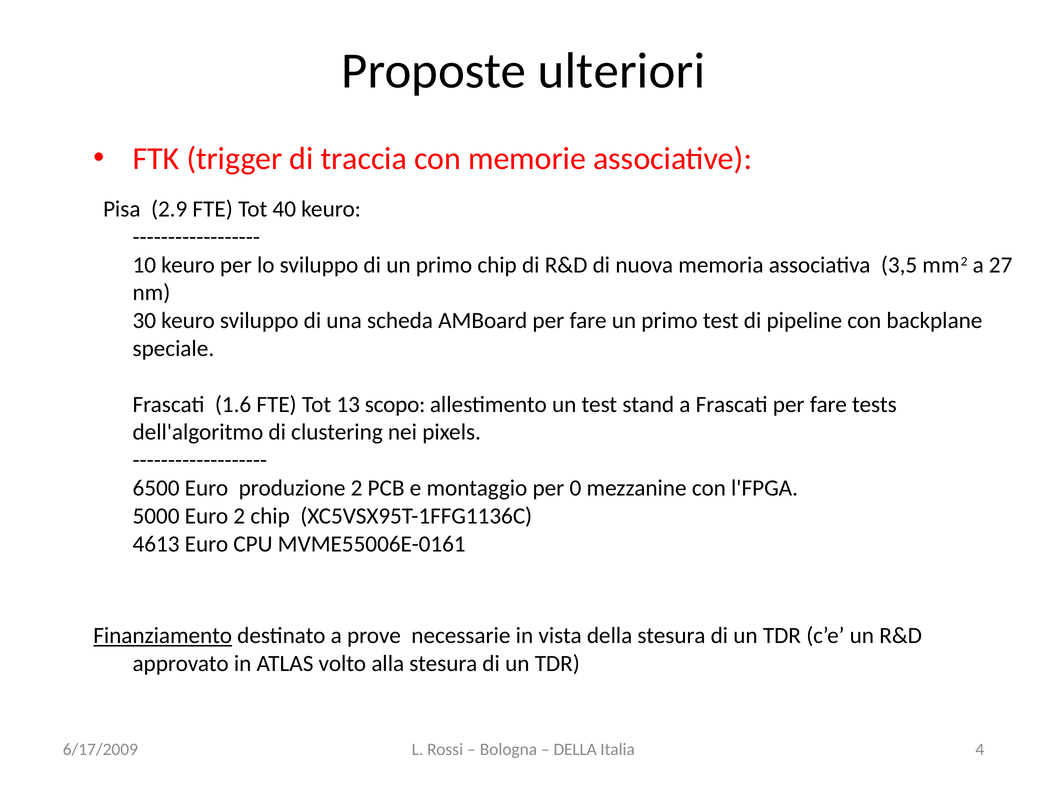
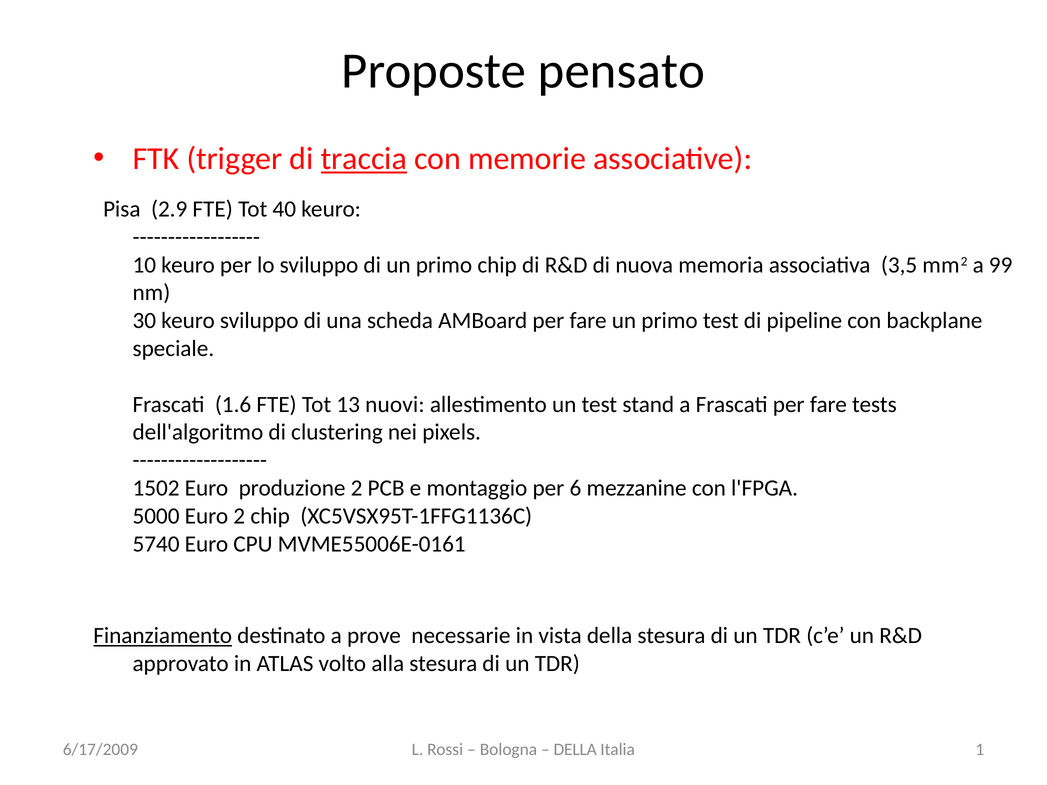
ulteriori: ulteriori -> pensato (622, 71)
traccia underline: none -> present (364, 159)
27: 27 -> 99 (1001, 265)
scopo: scopo -> nuovi (395, 404)
6500: 6500 -> 1502 (156, 488)
0: 0 -> 6 (576, 488)
4613: 4613 -> 5740 (156, 544)
4: 4 -> 1 (980, 750)
